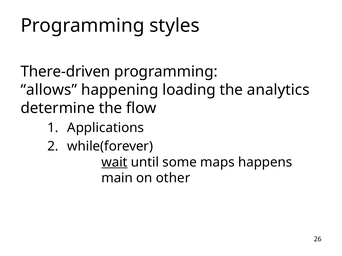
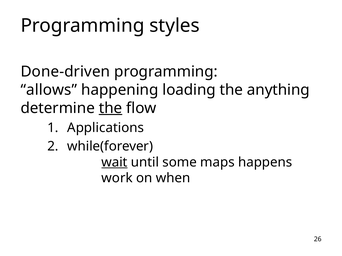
There-driven: There-driven -> Done-driven (65, 72)
analytics: analytics -> anything (278, 90)
the underline: none -> present (111, 108)
main: main -> work (117, 178)
other: other -> when (173, 178)
